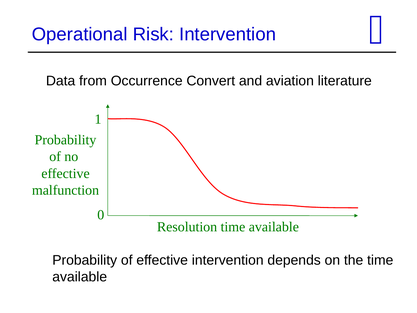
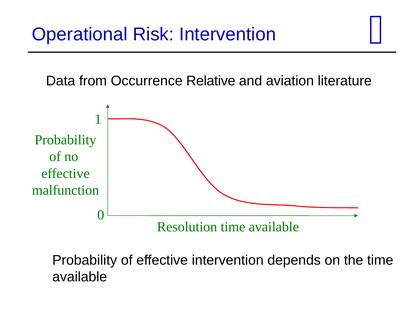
Convert: Convert -> Relative (211, 81)
